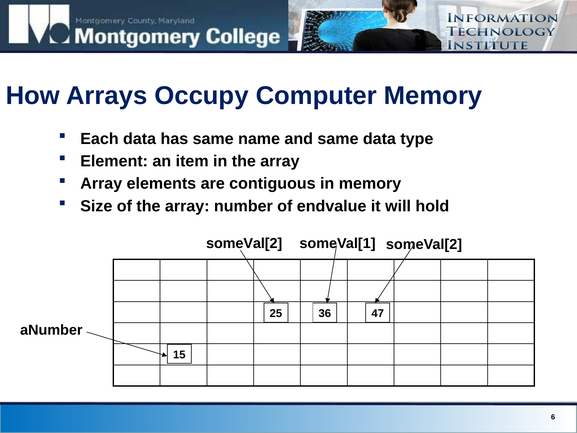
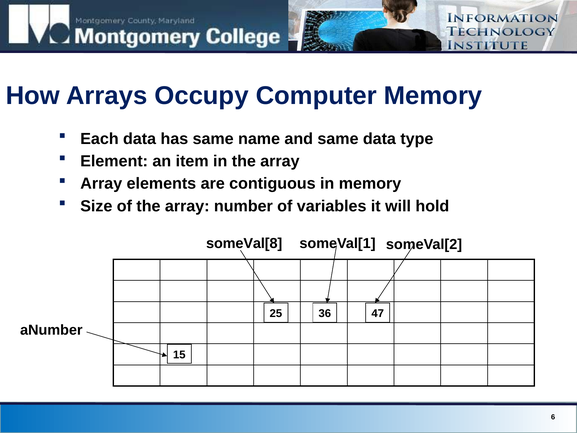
endvalue: endvalue -> variables (332, 206)
someVal[2: someVal[2 -> someVal[8 (244, 243)
